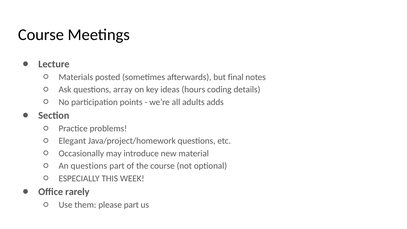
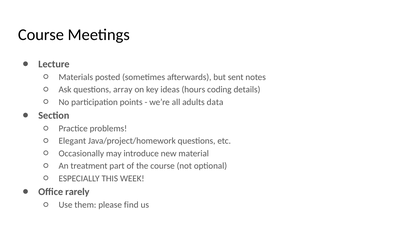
final: final -> sent (236, 77)
adds: adds -> data (215, 102)
An questions: questions -> treatment (89, 166)
please part: part -> find (131, 205)
